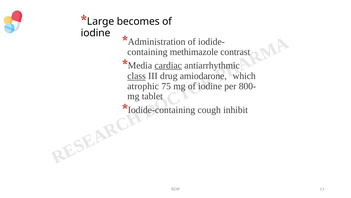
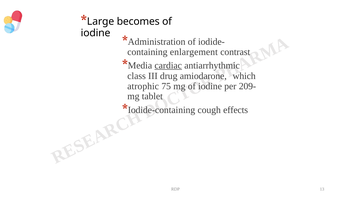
methimazole: methimazole -> enlargement (194, 52)
class underline: present -> none (137, 76)
800-: 800- -> 209- (247, 86)
inhibit: inhibit -> effects (236, 110)
